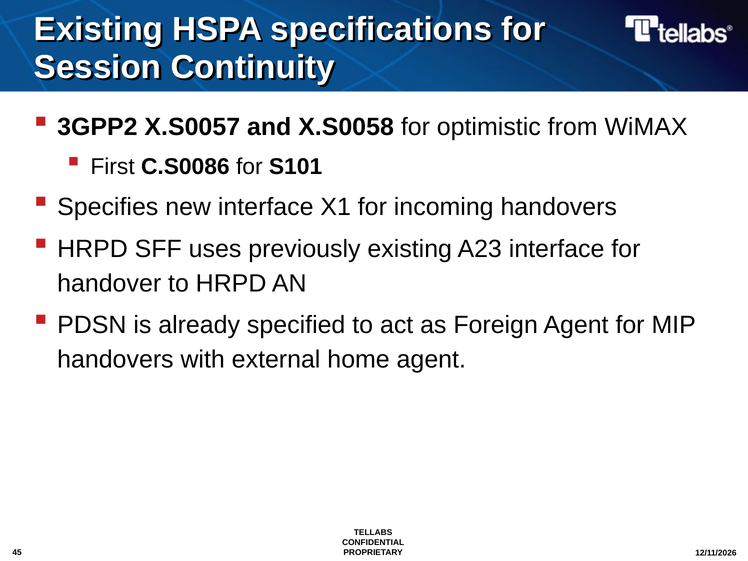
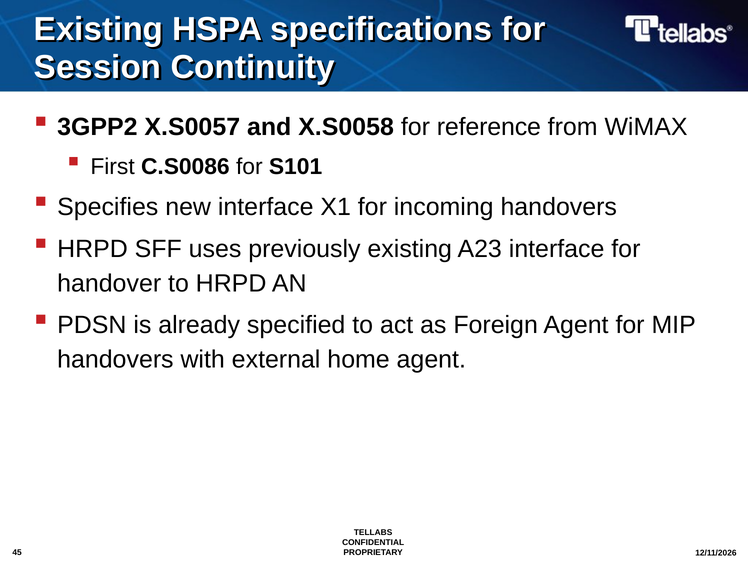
optimistic: optimistic -> reference (489, 127)
